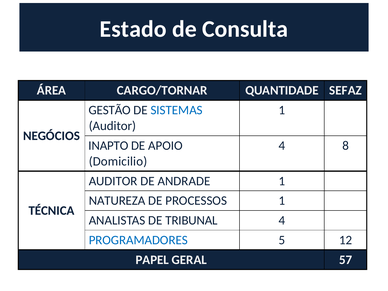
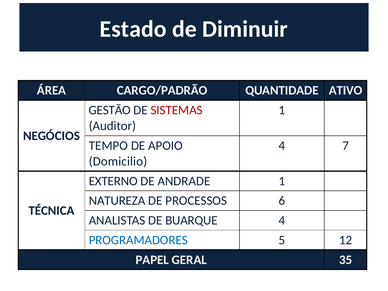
Consulta: Consulta -> Diminuir (245, 29)
CARGO/TORNAR: CARGO/TORNAR -> CARGO/PADRÃO (162, 90)
SEFAZ: SEFAZ -> ATIVO (346, 90)
SISTEMAS colour: blue -> red (177, 110)
INAPTO: INAPTO -> TEMPO (108, 146)
8: 8 -> 7 (346, 146)
AUDITOR: AUDITOR -> EXTERNO (113, 181)
PROCESSOS 1: 1 -> 6 (282, 201)
TRIBUNAL: TRIBUNAL -> BUARQUE (192, 220)
57: 57 -> 35 (346, 260)
